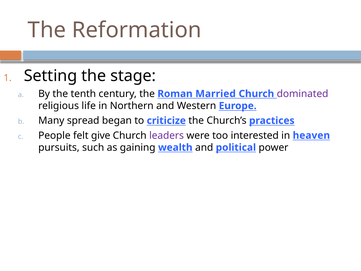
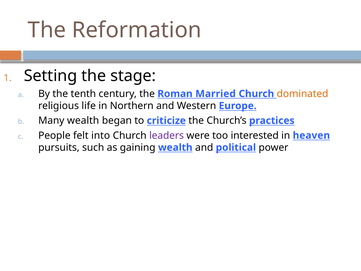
dominated colour: purple -> orange (303, 94)
Many spread: spread -> wealth (83, 121)
give: give -> into (101, 135)
